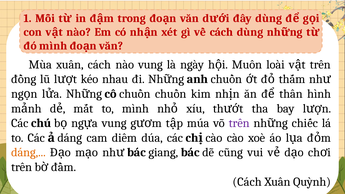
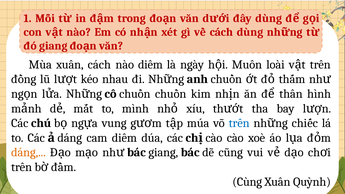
đó mình: mình -> giang (53, 46)
nào vung: vung -> diêm (150, 65)
trên colour: purple -> blue (239, 123)
Cách: Cách -> Cùng (247, 182)
